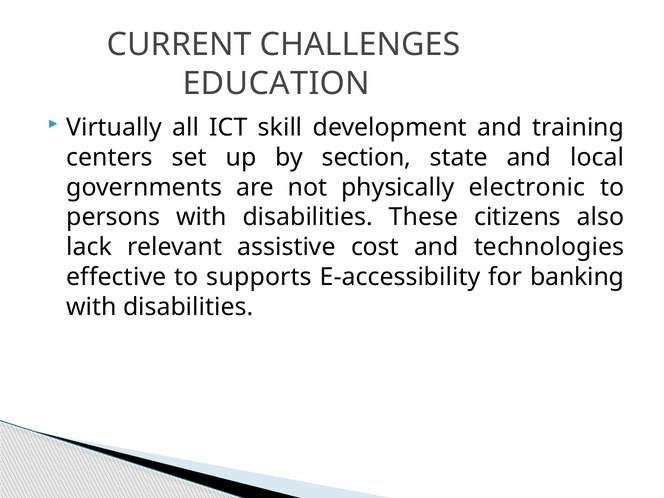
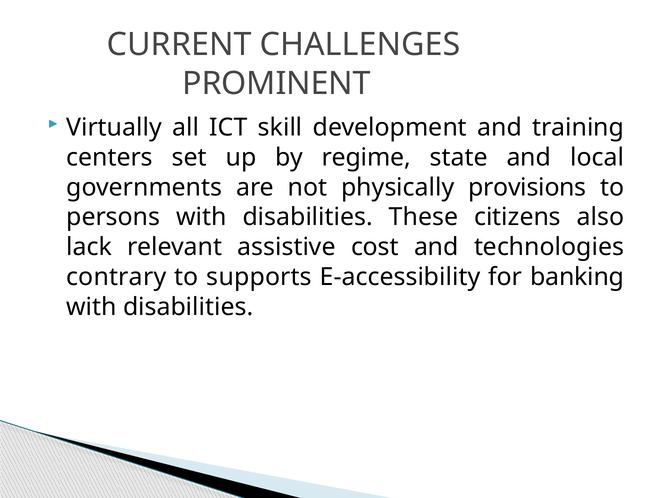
EDUCATION: EDUCATION -> PROMINENT (276, 84)
section: section -> regime (366, 157)
electronic: electronic -> provisions (527, 187)
effective: effective -> contrary (116, 277)
